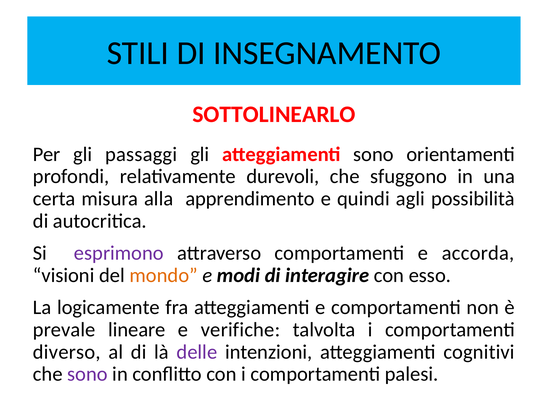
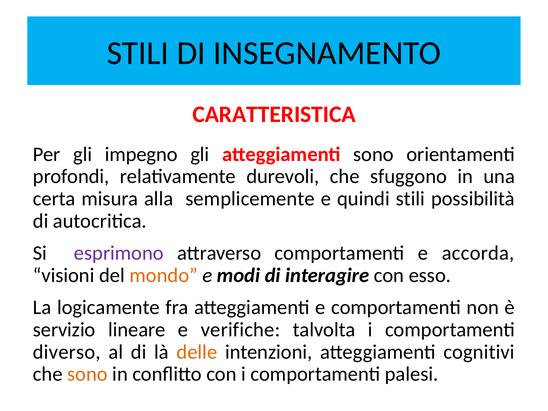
SOTTOLINEARLO: SOTTOLINEARLO -> CARATTERISTICA (274, 114)
passaggi: passaggi -> impegno (141, 154)
apprendimento: apprendimento -> semplicemente (250, 199)
quindi agli: agli -> stili (410, 199)
prevale: prevale -> servizio (64, 330)
delle colour: purple -> orange (197, 352)
sono colour: purple -> orange (87, 374)
